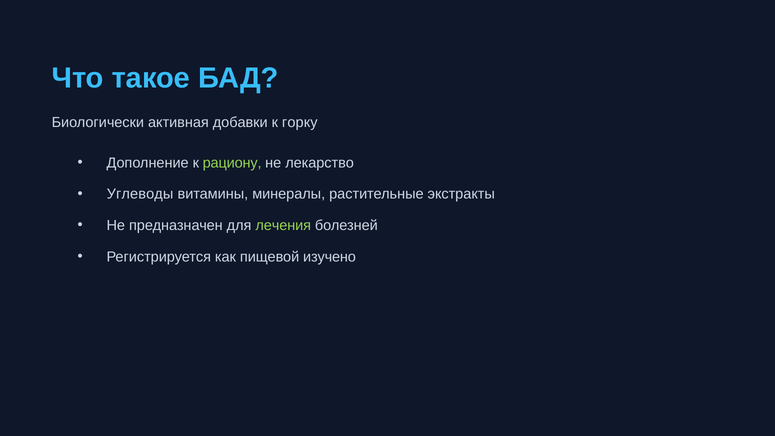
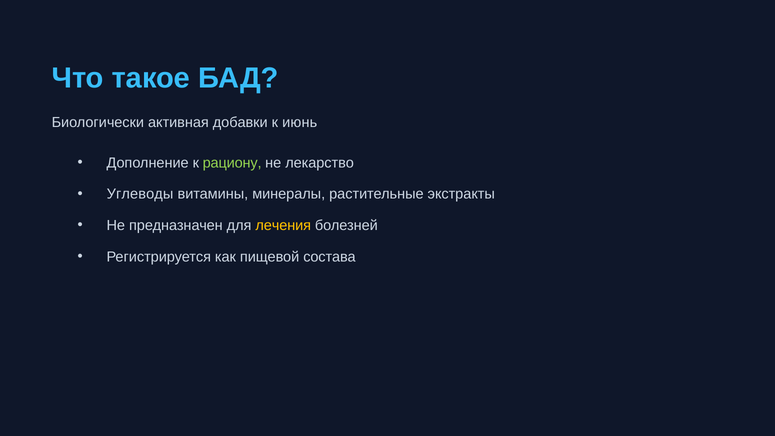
горку: горку -> июнь (300, 123)
лечения colour: light green -> yellow (283, 225)
изучено: изучено -> состава (329, 257)
